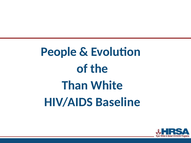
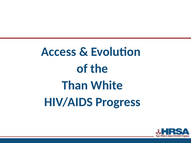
People: People -> Access (59, 52)
Baseline: Baseline -> Progress (118, 102)
